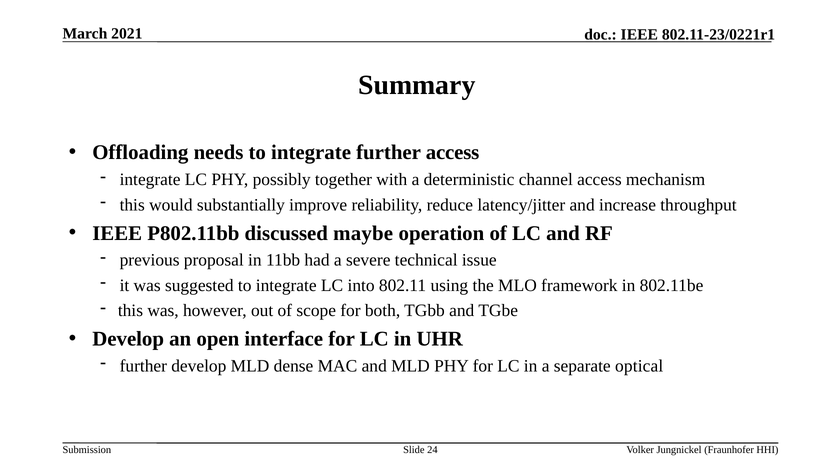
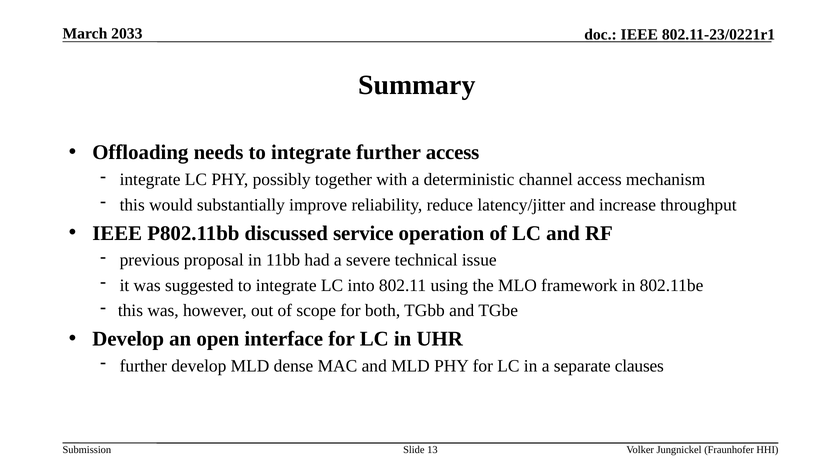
2021: 2021 -> 2033 (127, 33)
maybe: maybe -> service (363, 233)
optical: optical -> clauses (639, 366)
24: 24 -> 13 (432, 450)
